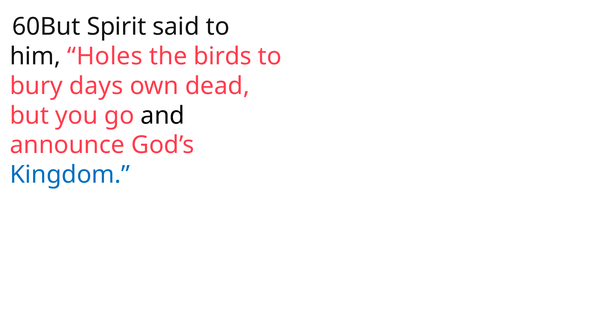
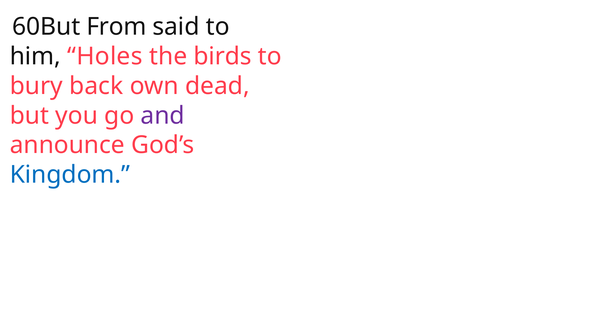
Spirit: Spirit -> From (117, 27)
days: days -> back (96, 86)
and colour: black -> purple (163, 115)
